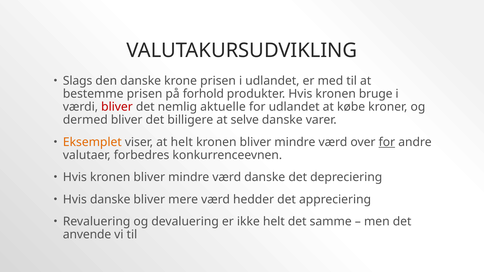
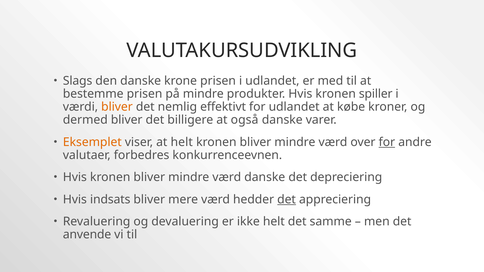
på forhold: forhold -> mindre (203, 94)
bruge: bruge -> spiller (376, 94)
bliver colour: red -> orange (117, 107)
aktuelle: aktuelle -> effektivt (223, 107)
selve: selve -> også (245, 120)
Hvis danske: danske -> indsats (110, 200)
det underline: none -> present (287, 200)
